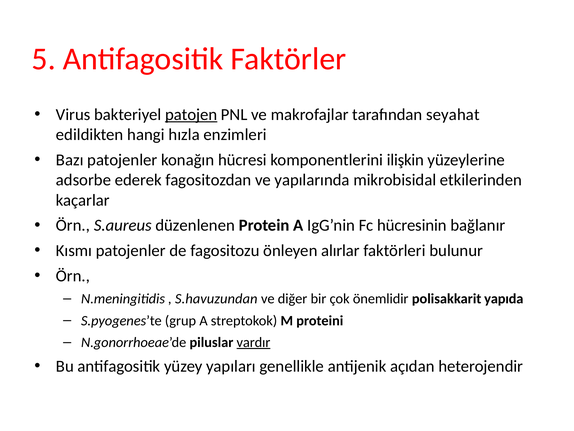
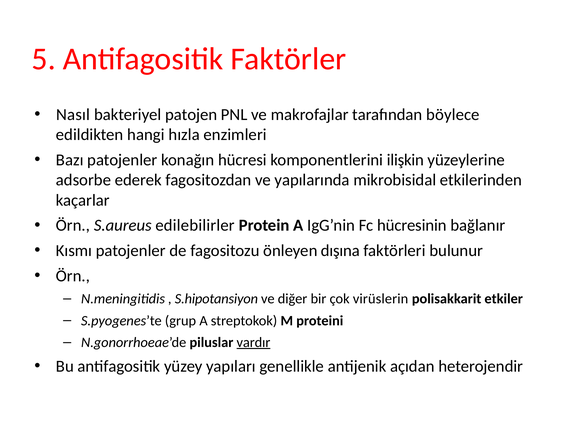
Virus: Virus -> Nasıl (73, 115)
patojen underline: present -> none (191, 115)
seyahat: seyahat -> böylece (453, 115)
düzenlenen: düzenlenen -> edilebilirler (195, 225)
alırlar: alırlar -> dışına (340, 250)
S.havuzundan: S.havuzundan -> S.hipotansiyon (216, 299)
önemlidir: önemlidir -> virüslerin (381, 299)
yapıda: yapıda -> etkiler (504, 299)
